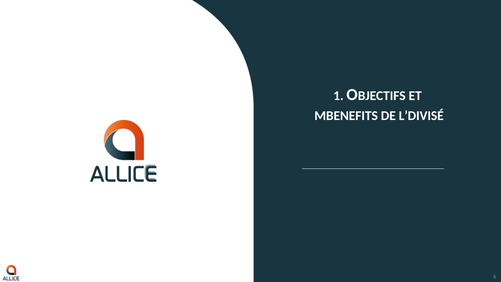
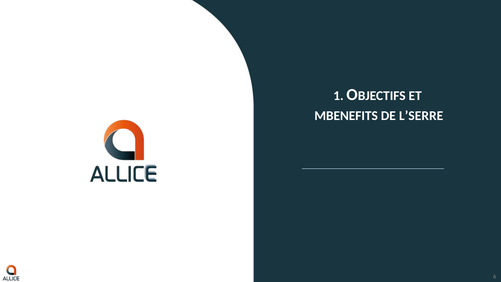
L’DIVISÉ: L’DIVISÉ -> L’SERRE (421, 116)
